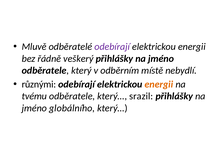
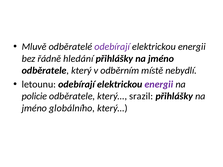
veškerý: veškerý -> hledání (78, 59)
různými: různými -> letounu (39, 84)
energii colour: orange -> purple (159, 84)
tvému: tvému -> policie (34, 96)
